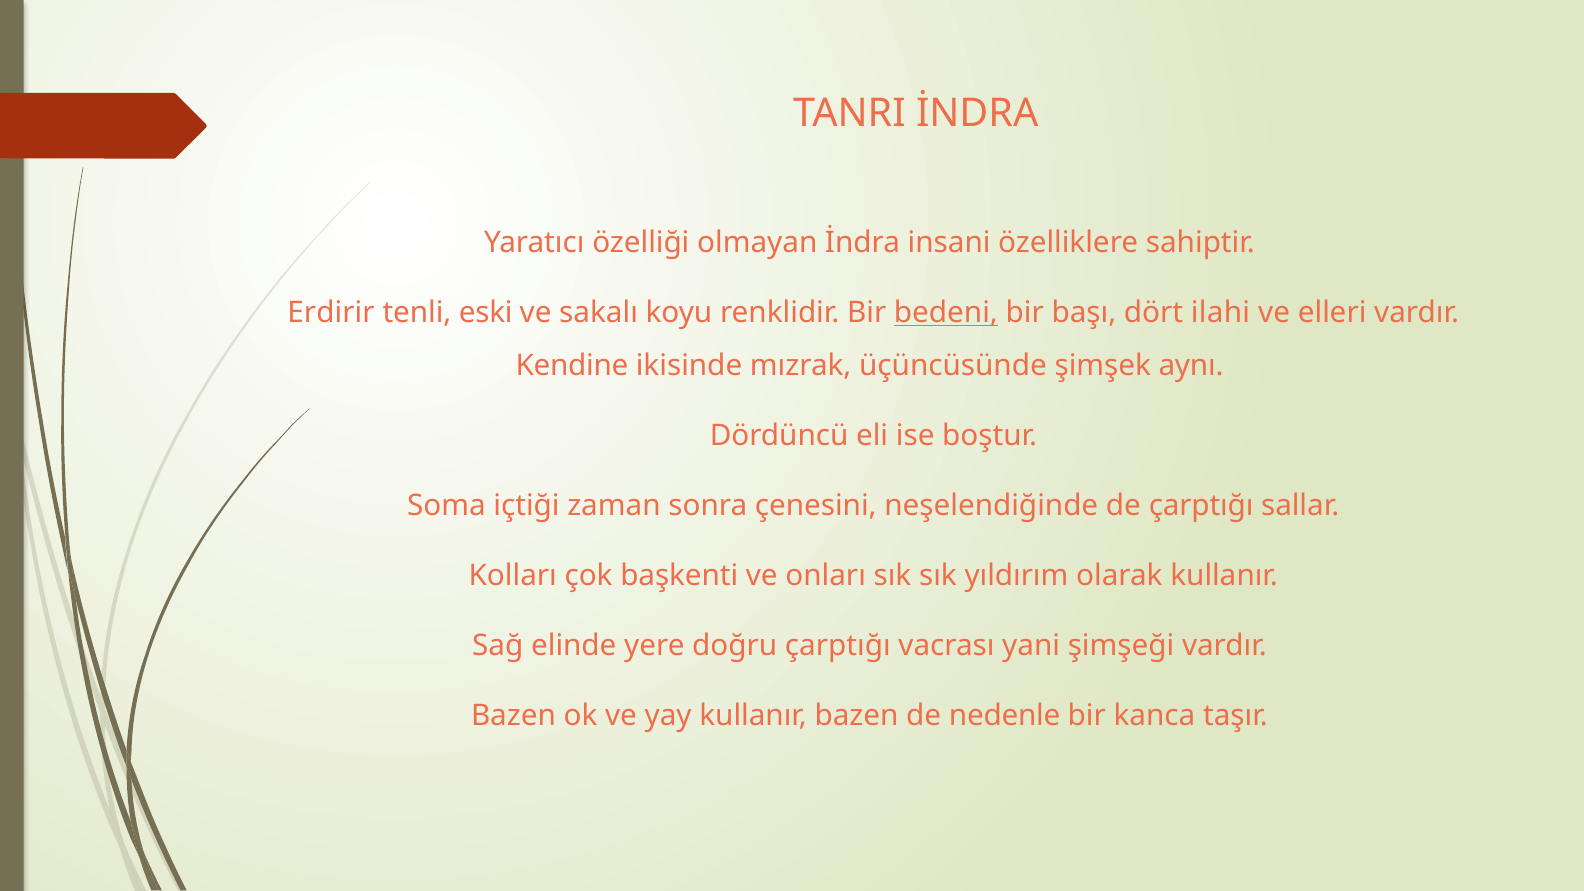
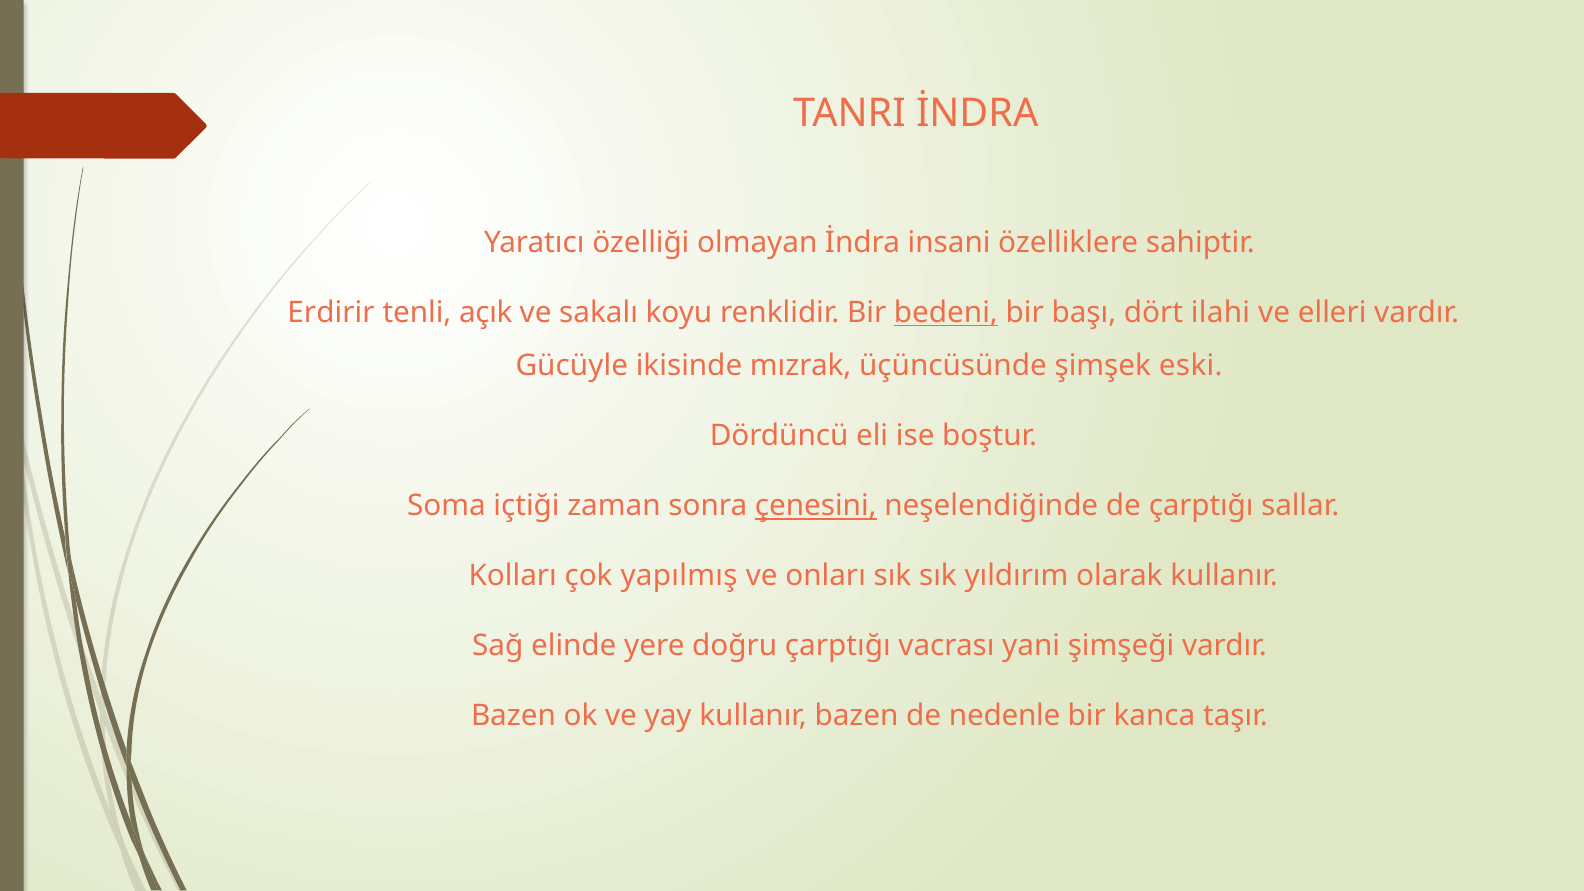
eski: eski -> açık (486, 313)
Kendine: Kendine -> Gücüyle (572, 366)
aynı: aynı -> eski (1191, 366)
çenesini underline: none -> present (816, 506)
başkenti: başkenti -> yapılmış (679, 576)
